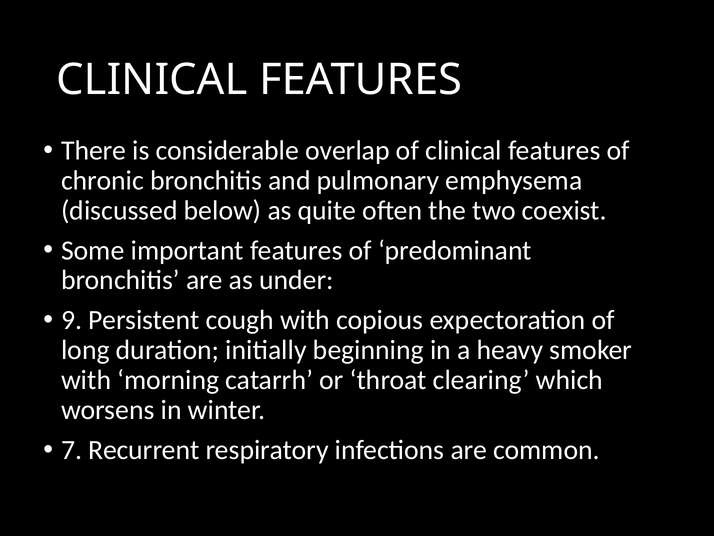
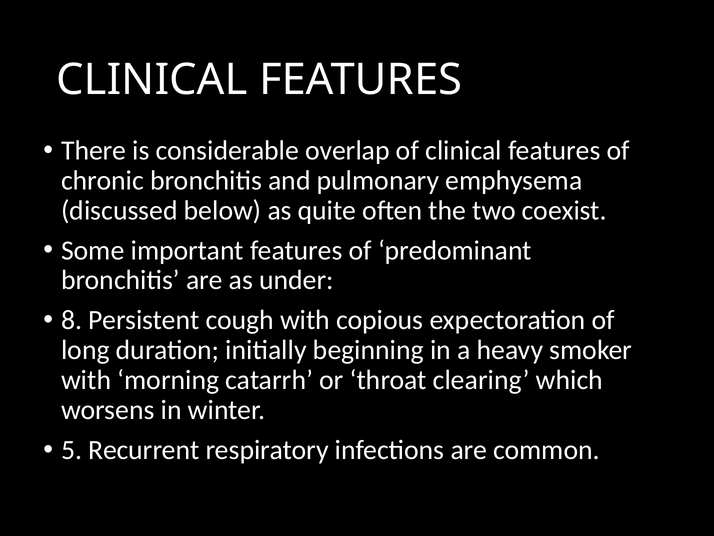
9: 9 -> 8 (72, 320)
7: 7 -> 5 (72, 450)
